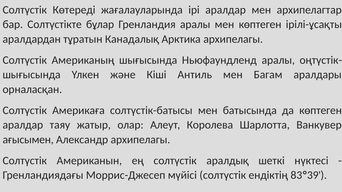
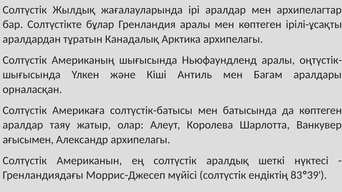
Көтереді: Көтереді -> Жылдық (74, 10)
